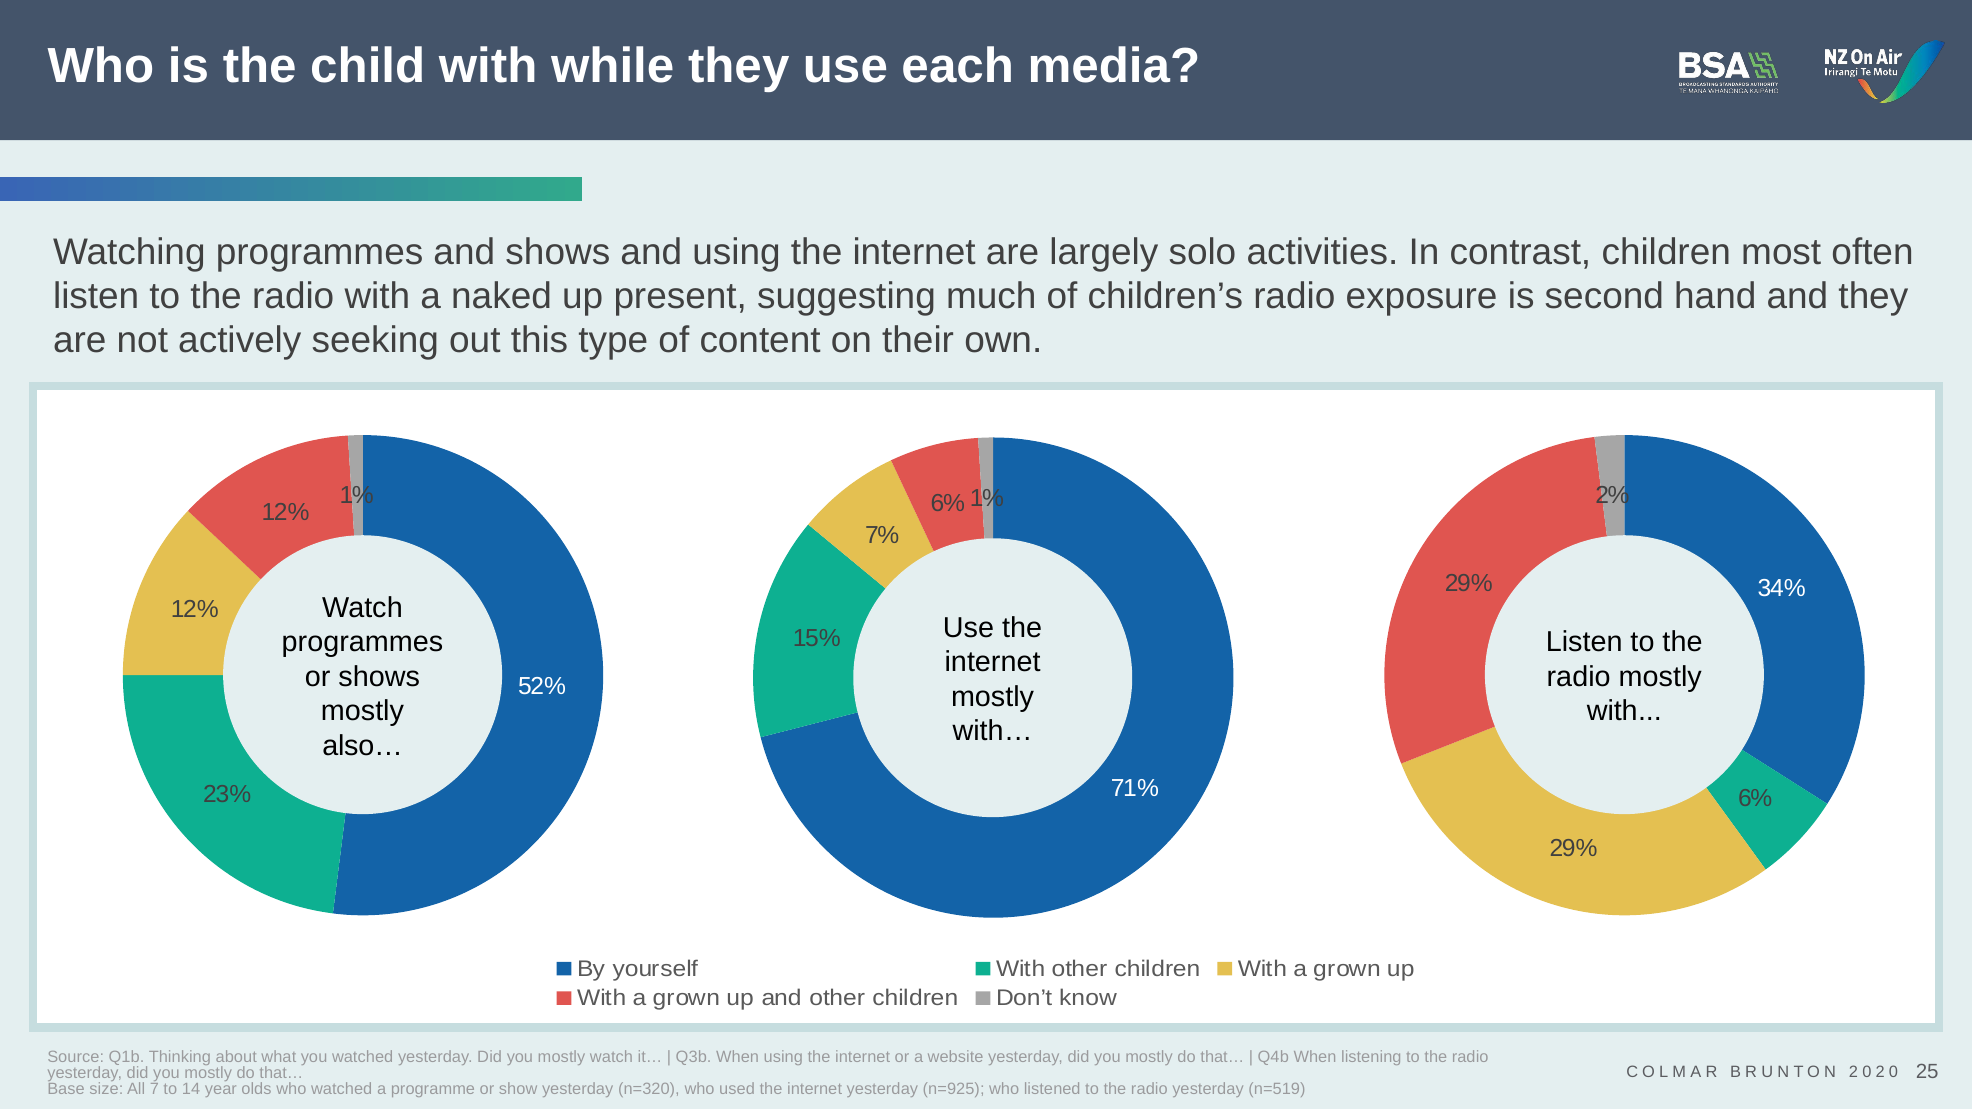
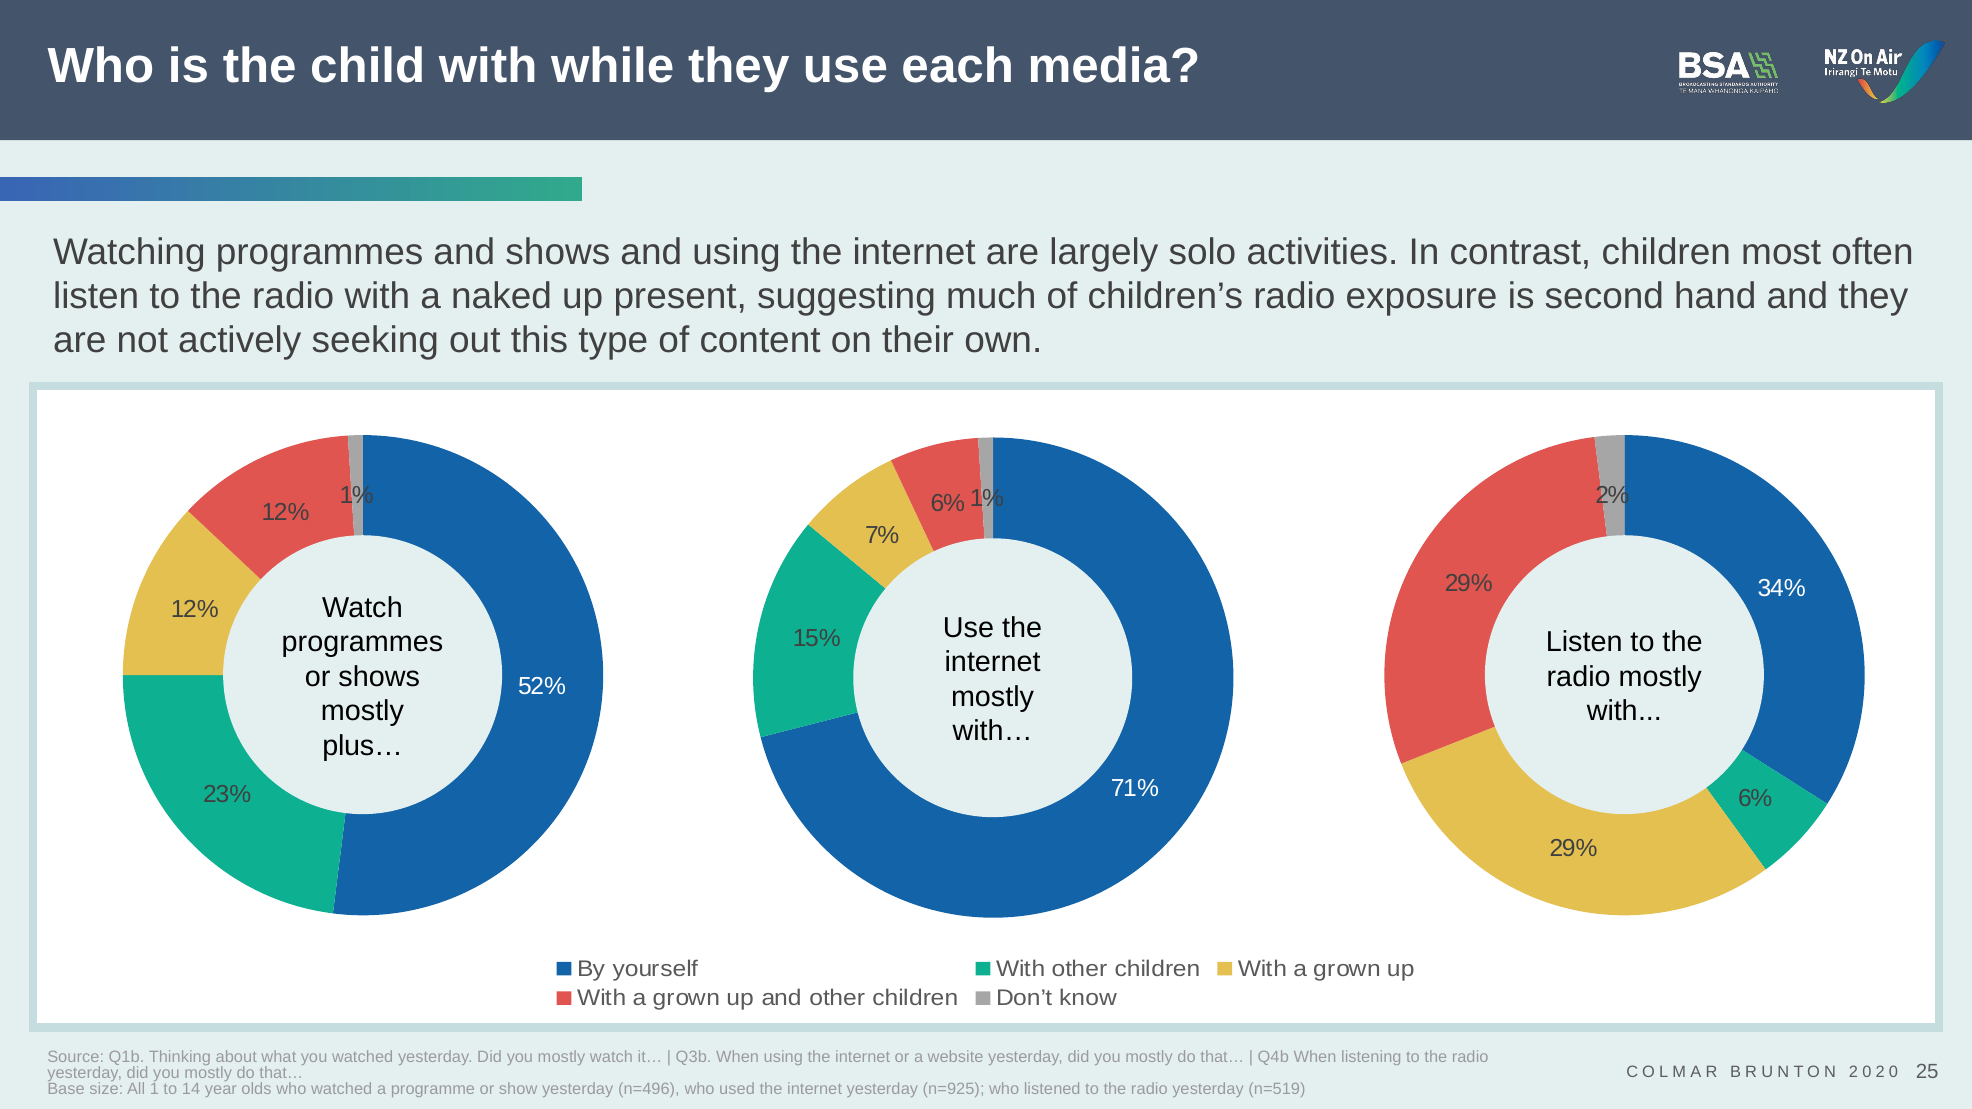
also…: also… -> plus… (363, 746)
7: 7 -> 1 (154, 1089)
n=320: n=320 -> n=496 (649, 1089)
